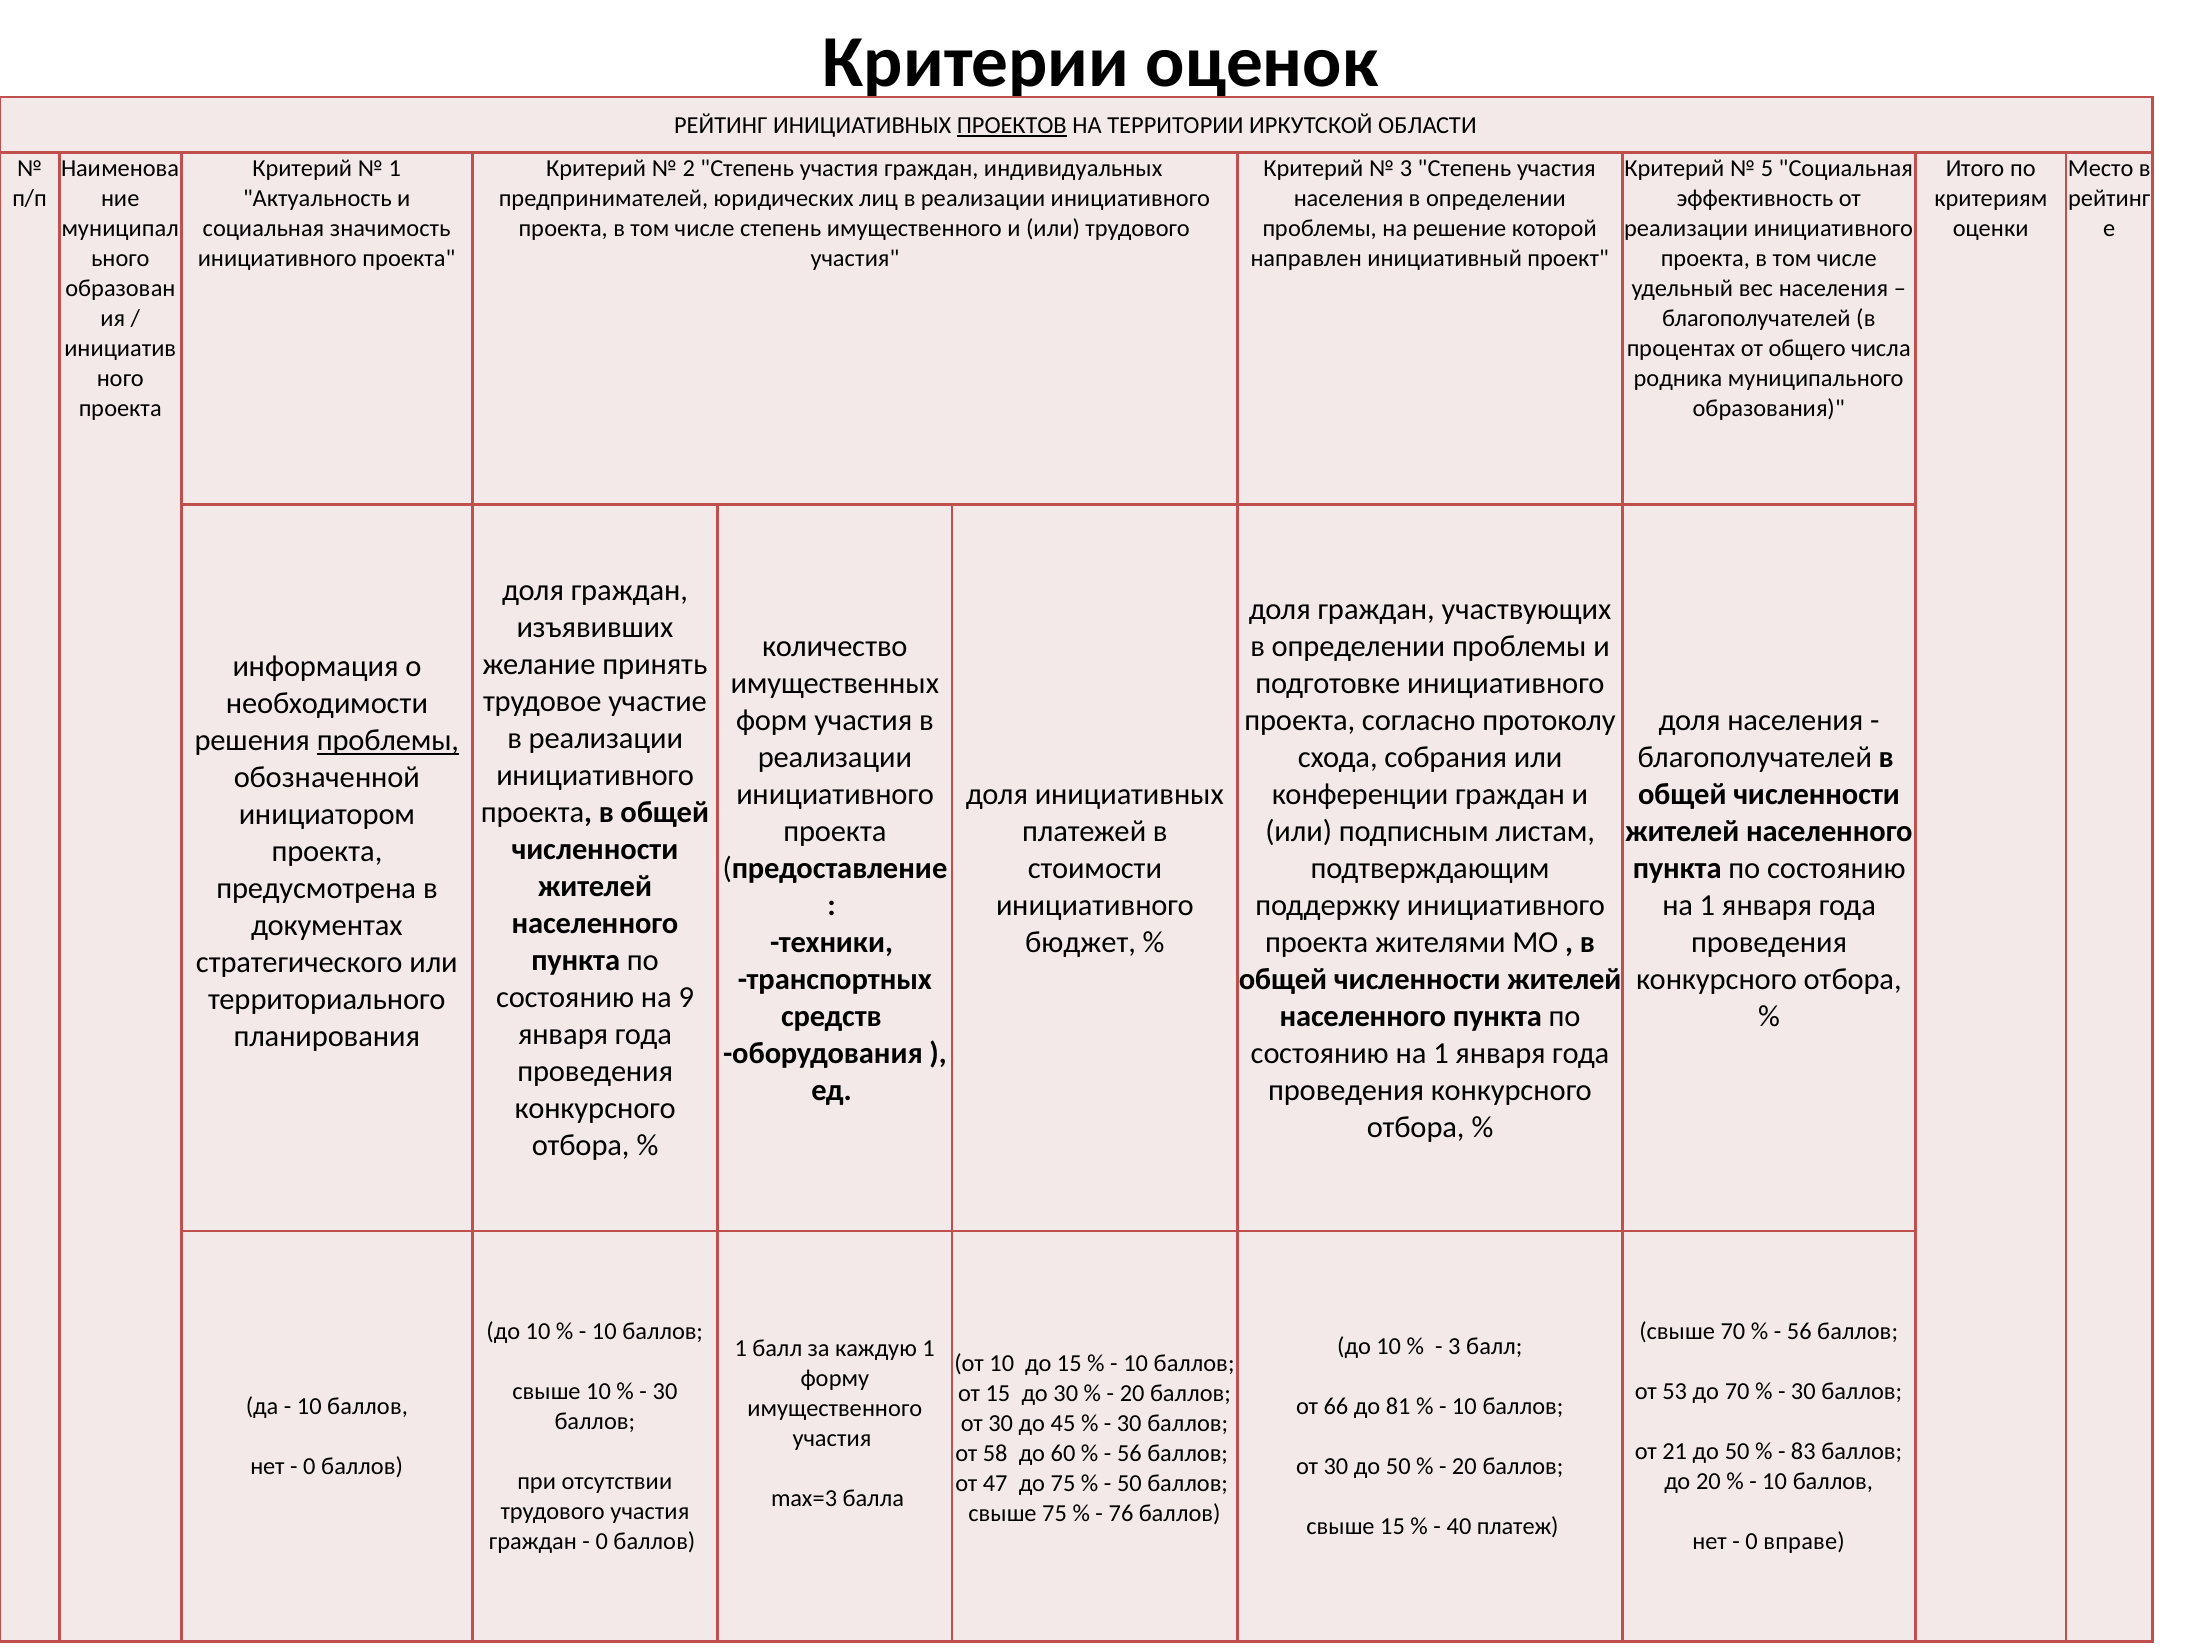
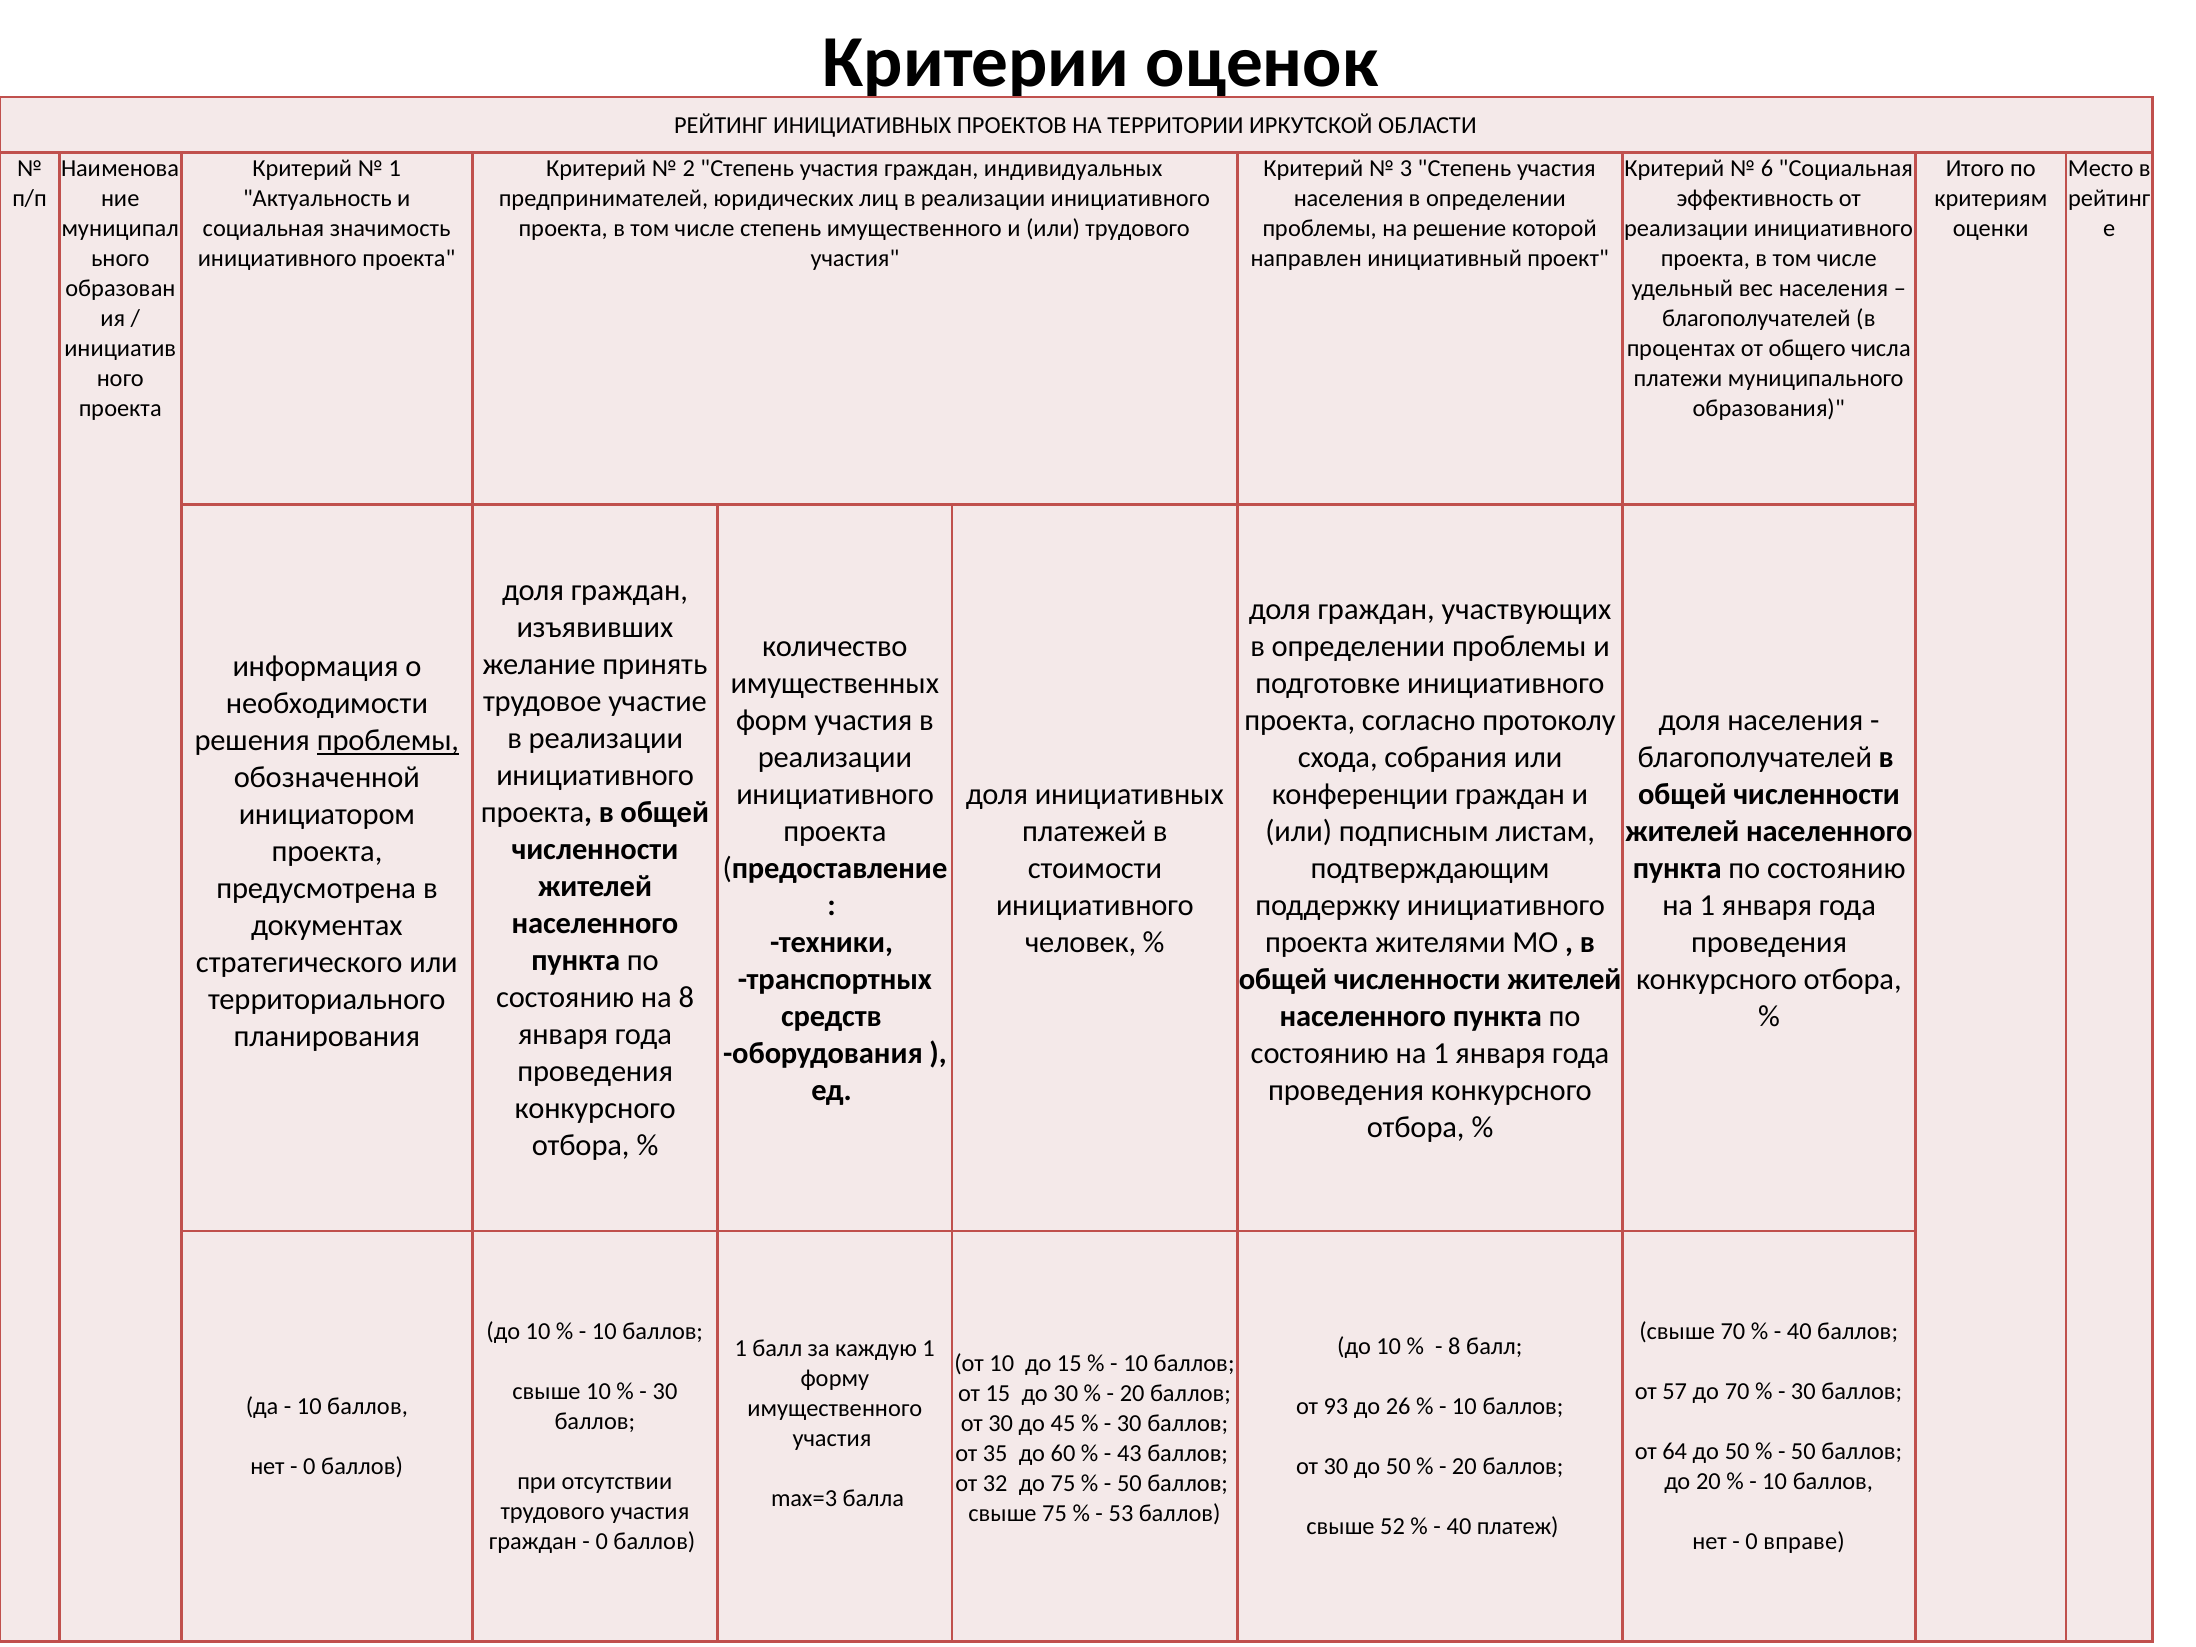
ПРОЕКТОВ underline: present -> none (1012, 126)
5: 5 -> 6 (1767, 169)
родника: родника -> платежи (1678, 379)
бюджет: бюджет -> человек (1081, 942)
на 9: 9 -> 8 (686, 998)
56: 56 -> 40 (1799, 1332)
3: 3 -> 8 (1454, 1347)
53: 53 -> 57 (1675, 1392)
66: 66 -> 93 (1336, 1407)
81: 81 -> 26 (1398, 1407)
21: 21 -> 64 (1675, 1452)
83: 83 -> 50 (1803, 1452)
58: 58 -> 35 (995, 1453)
56: 56 -> 43 (1129, 1453)
47: 47 -> 32 (995, 1483)
76: 76 -> 53 (1121, 1513)
свыше 15: 15 -> 52 (1393, 1527)
